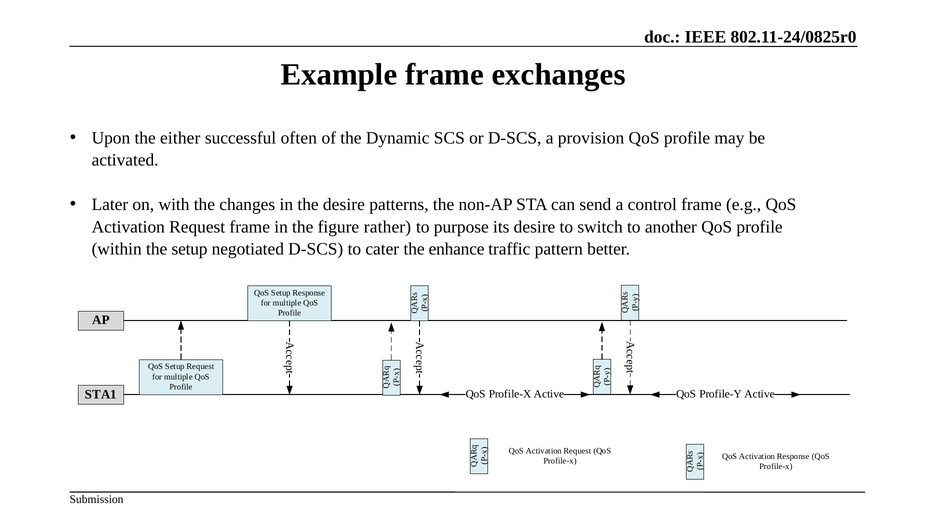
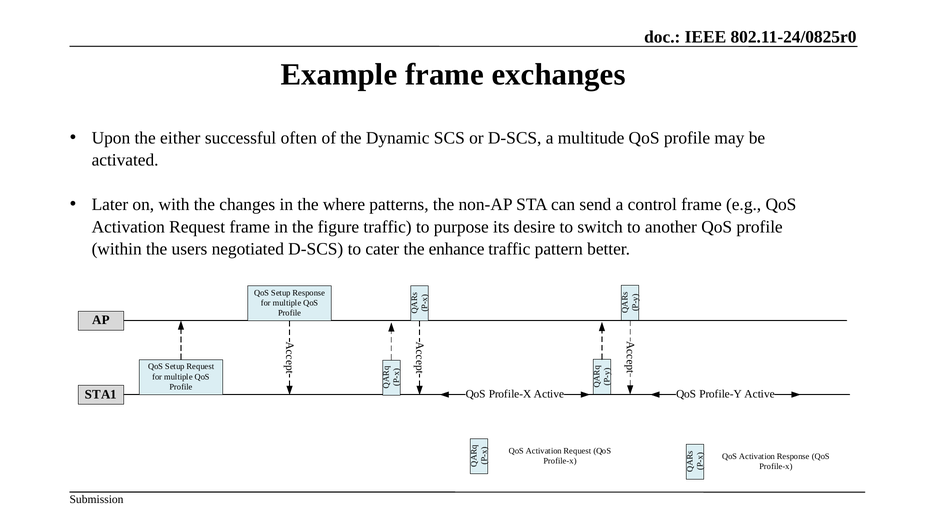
provision: provision -> multitude (591, 138)
the desire: desire -> where (344, 205)
figure rather: rather -> traffic (388, 227)
the setup: setup -> users (189, 249)
